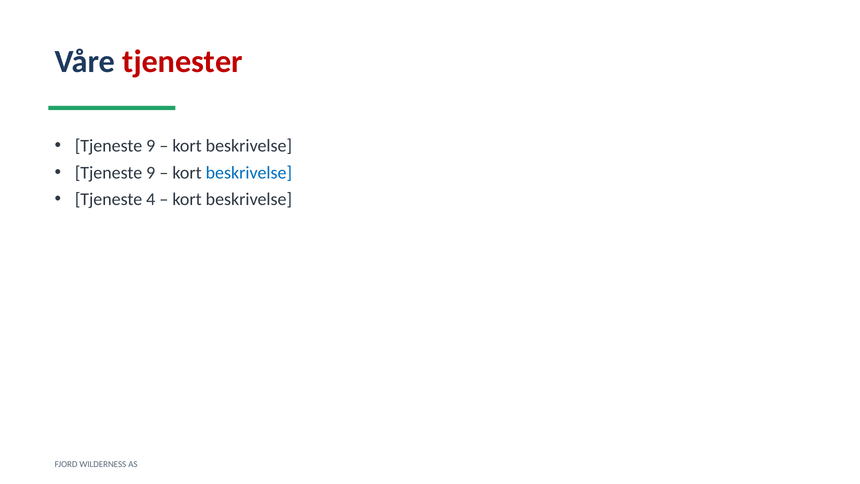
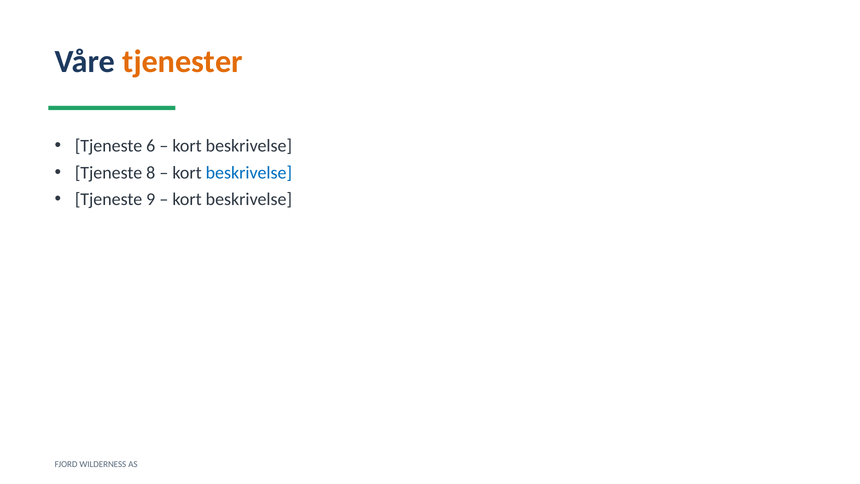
tjenester colour: red -> orange (183, 61)
9: 9 -> 6 (151, 146)
9: 9 -> 8 (151, 173)
4: 4 -> 9 (151, 199)
